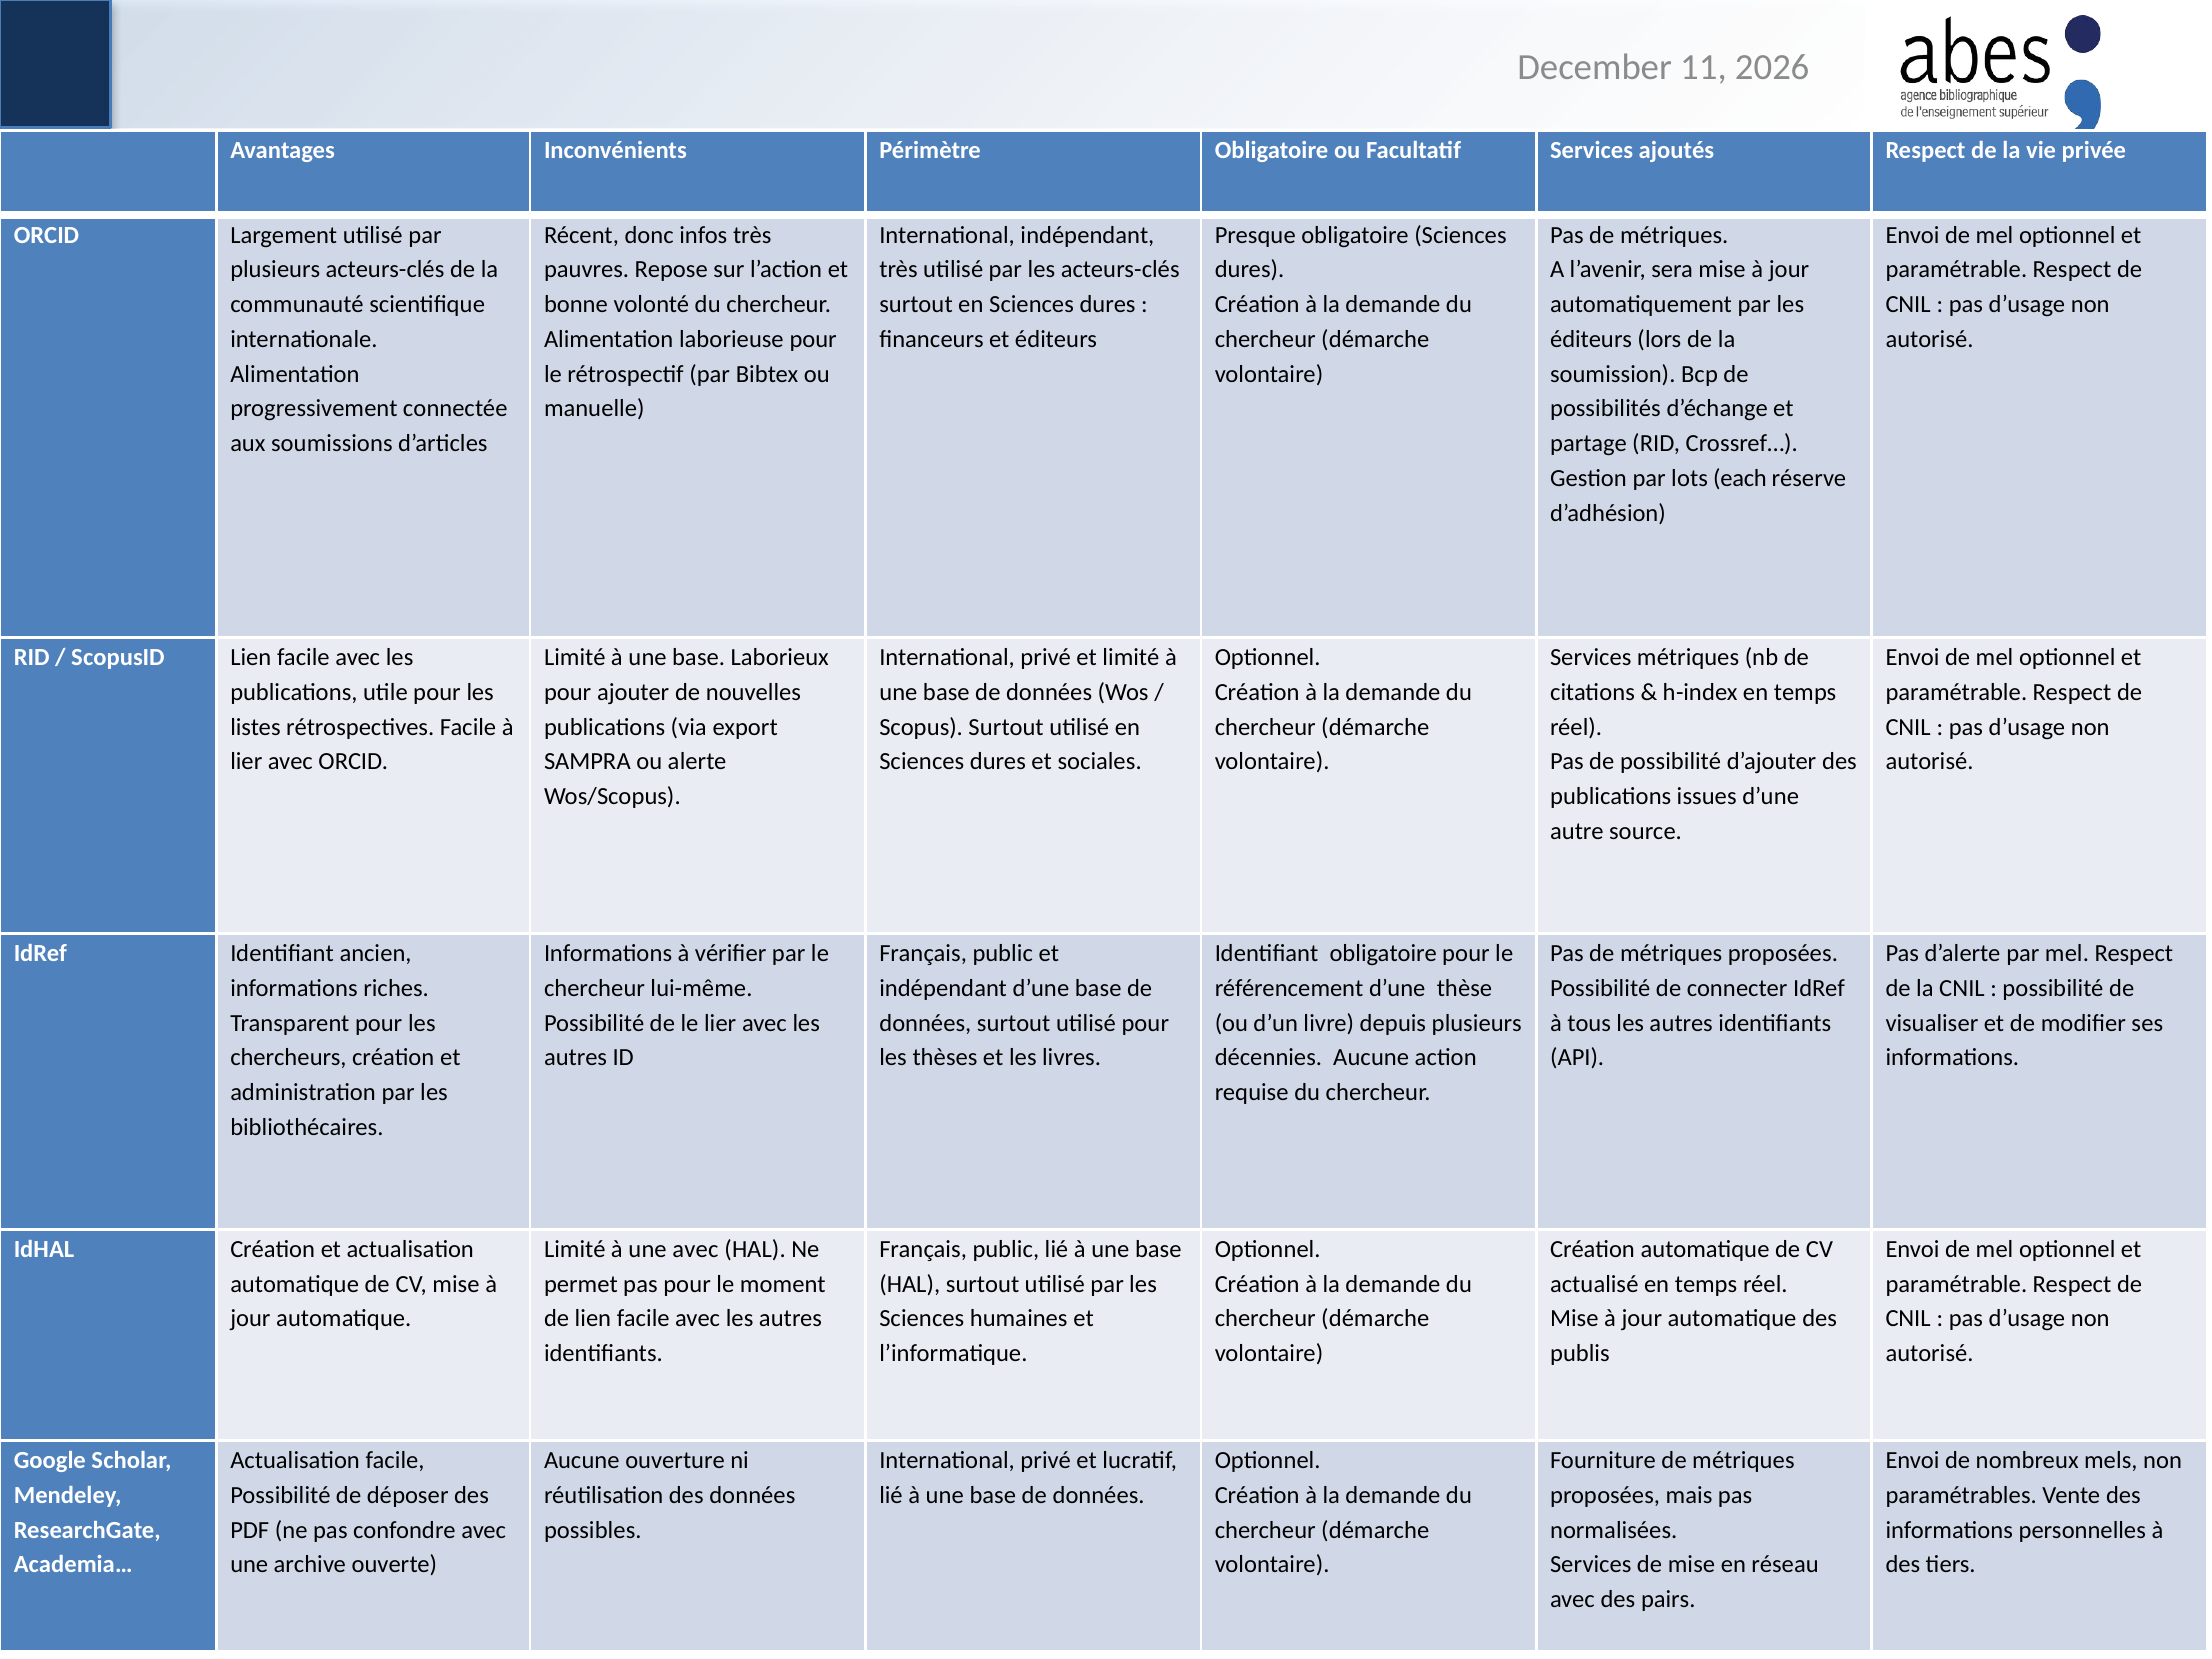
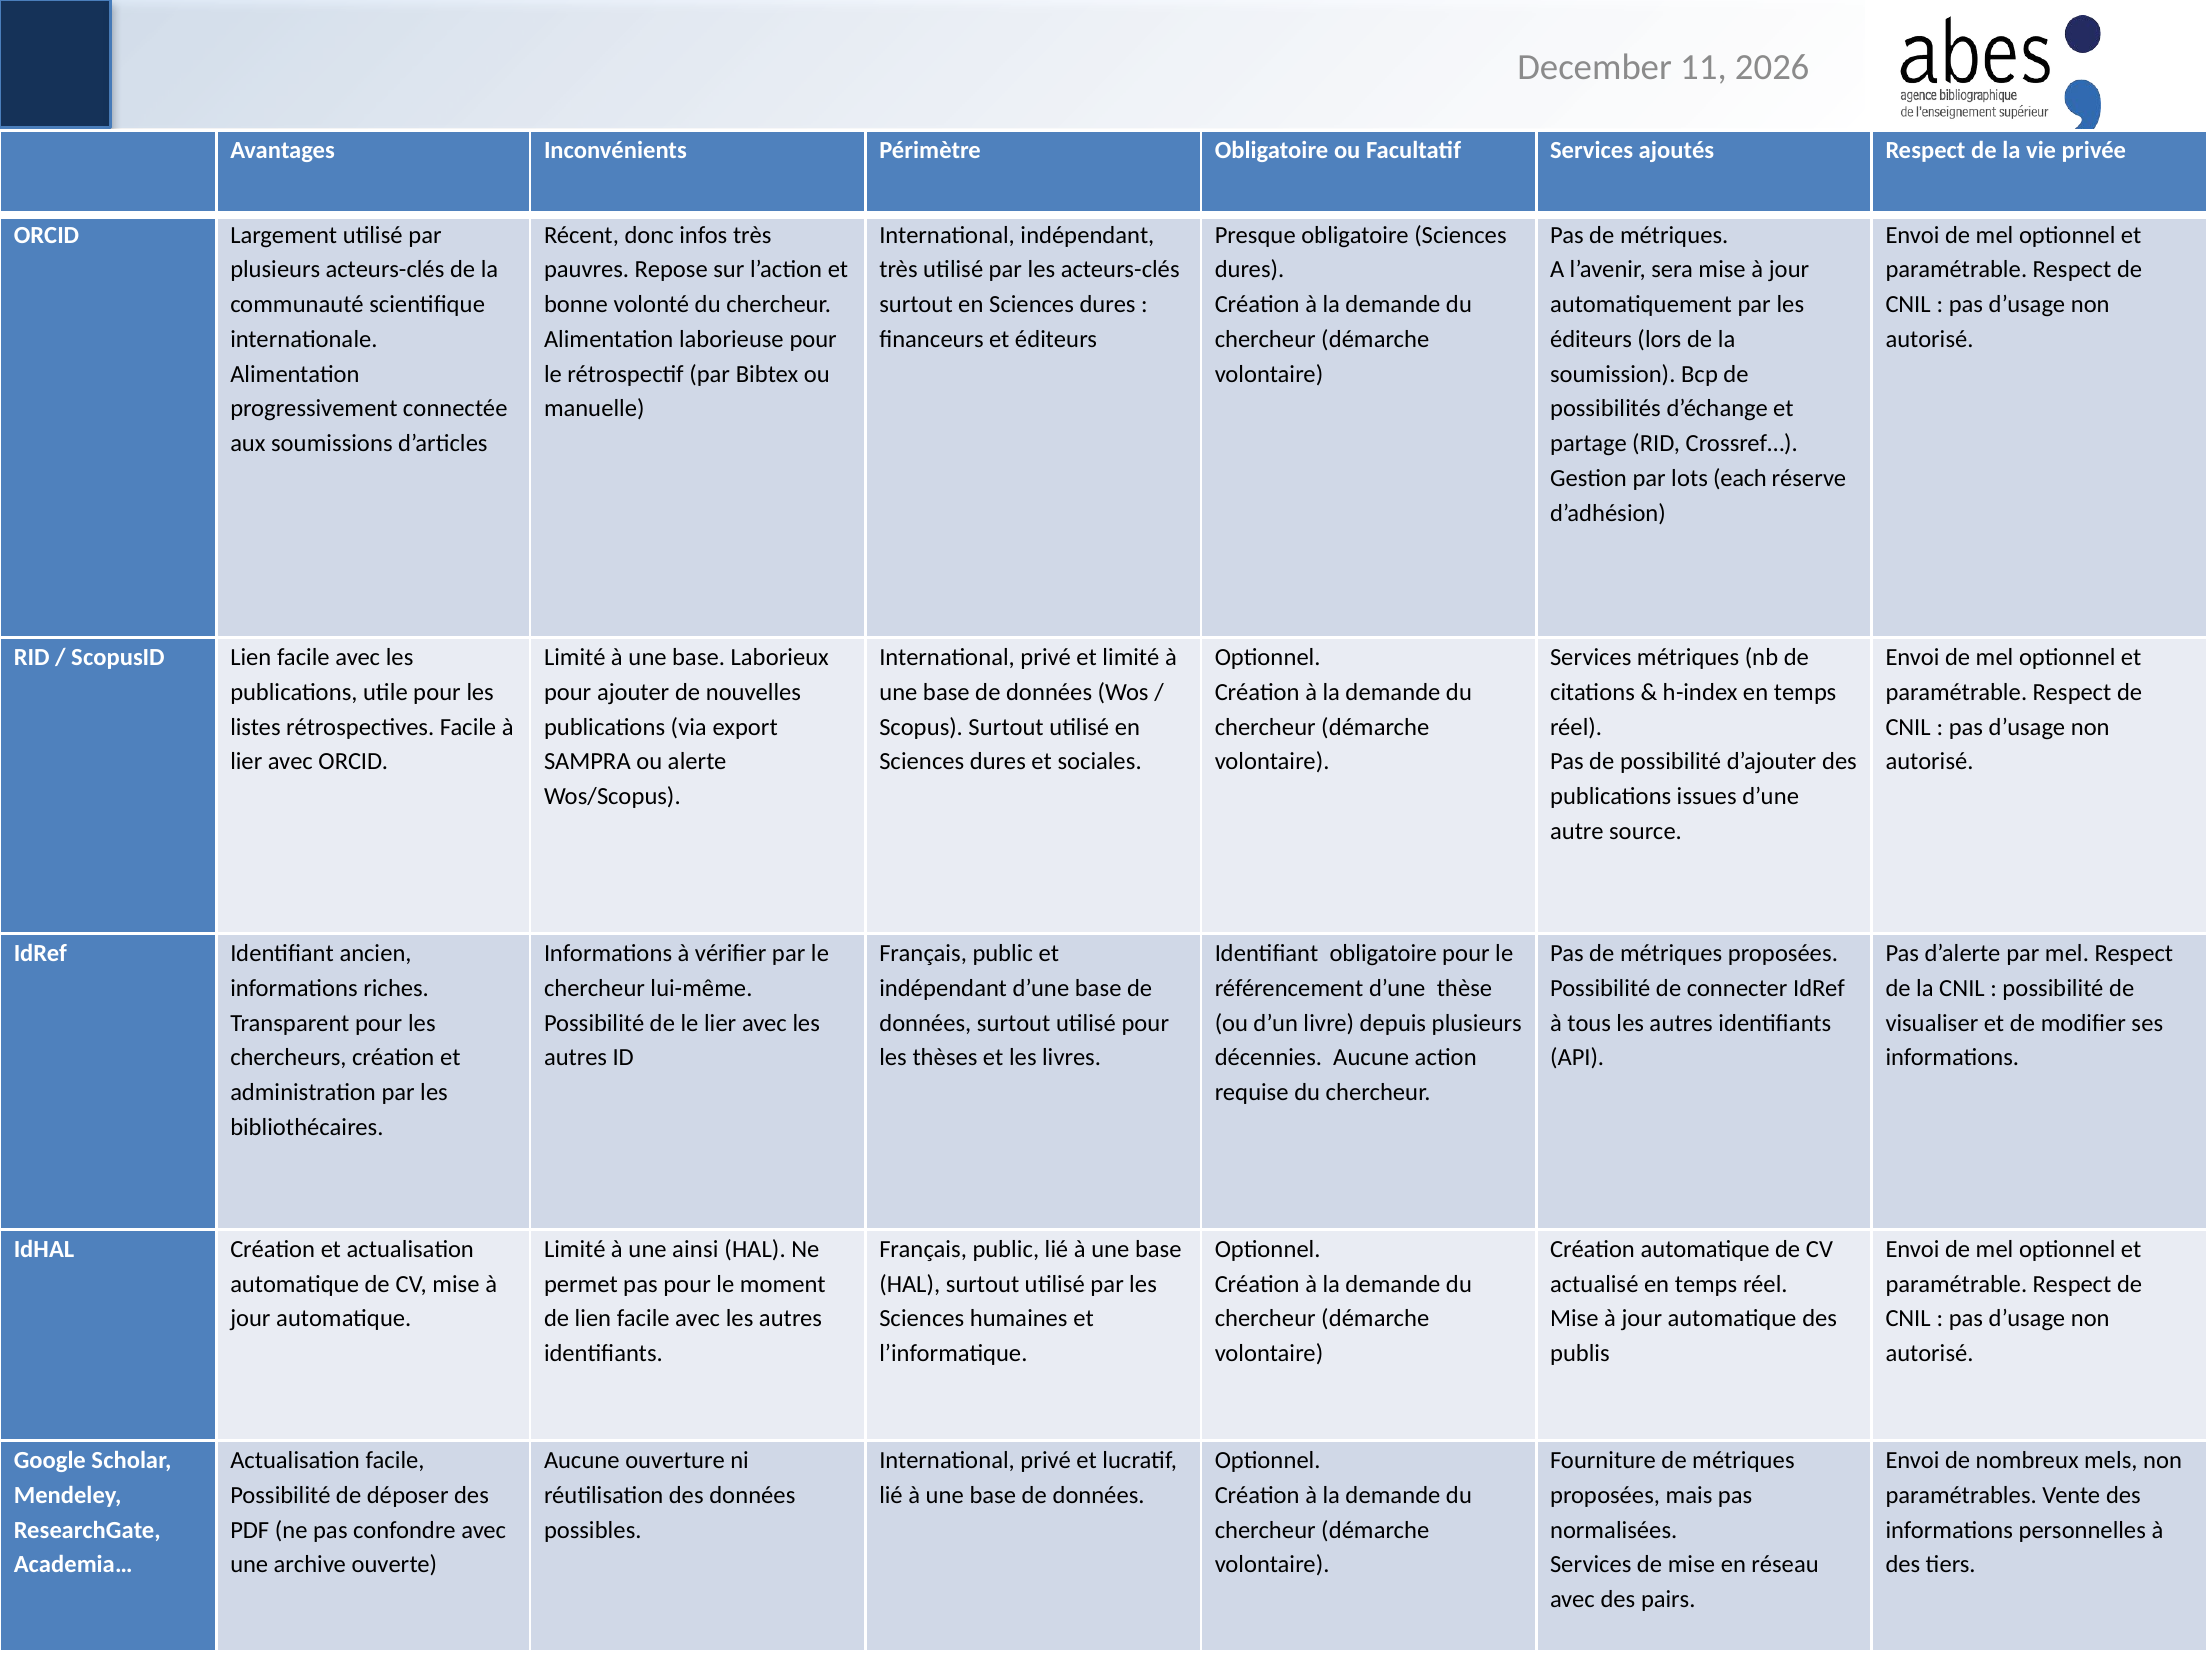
une avec: avec -> ainsi (695, 1249)
